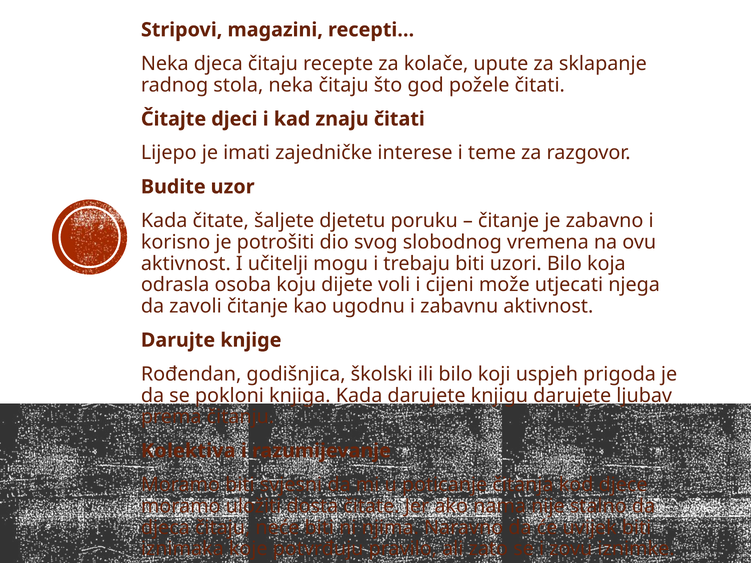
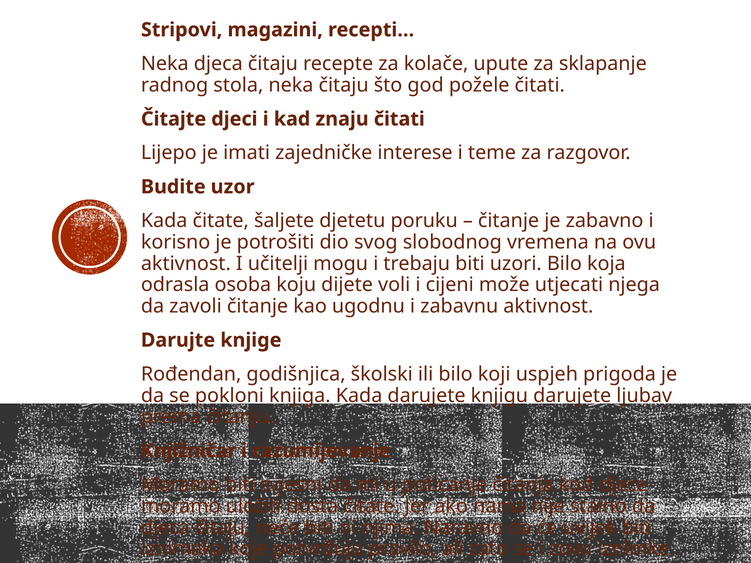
Kolektiva: Kolektiva -> Knjižničar (188, 451)
